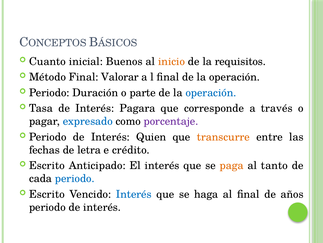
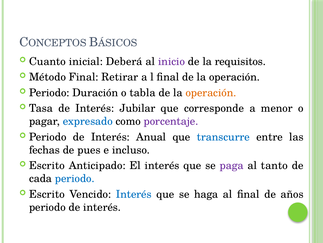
Buenos: Buenos -> Deberá (124, 61)
inicio colour: orange -> purple (172, 61)
Valorar: Valorar -> Retirar (120, 77)
parte: parte -> tabla (143, 92)
operación colour: blue -> orange (211, 92)
Pagara: Pagara -> Jubilar (137, 108)
través: través -> menor (277, 108)
Quien: Quien -> Anual (151, 137)
transcurre colour: orange -> blue (223, 137)
letra: letra -> pues (89, 150)
crédito: crédito -> incluso (131, 150)
paga colour: orange -> purple (232, 165)
